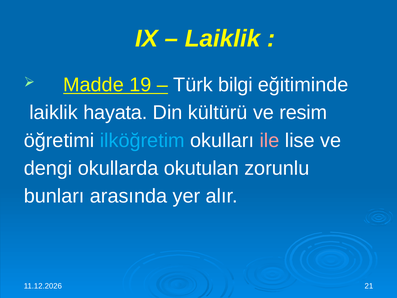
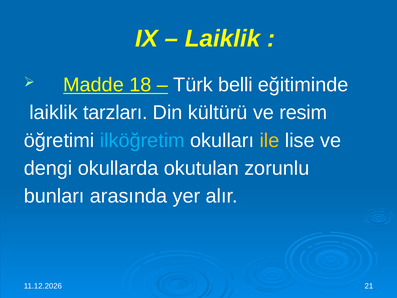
19: 19 -> 18 (140, 85)
bilgi: bilgi -> belli (235, 85)
hayata: hayata -> tarzları (115, 113)
ile colour: pink -> yellow (269, 140)
